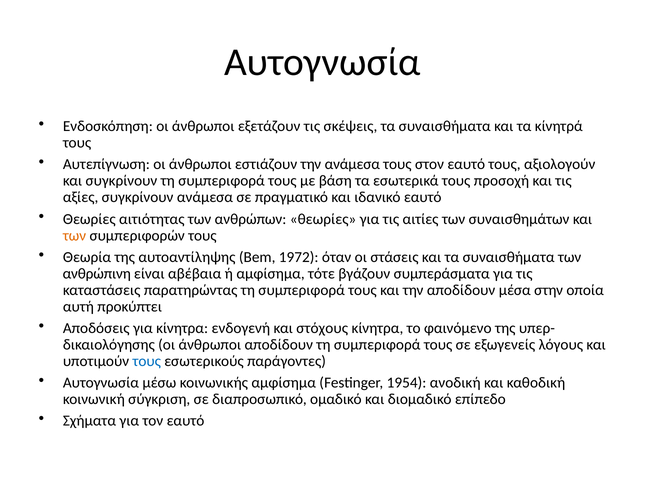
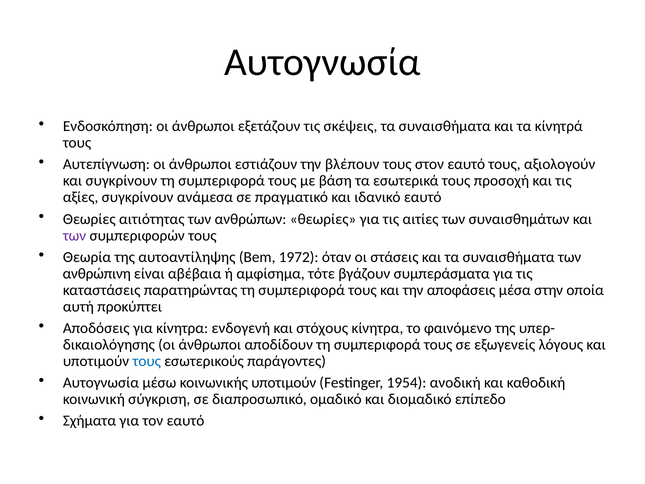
την ανάμεσα: ανάμεσα -> βλέπουν (352, 164)
των colour: orange -> purple (75, 235)
την αποδίδουν: αποδίδουν -> αποφάσεις (461, 290)
κοινωνικής αμφίσημα: αμφίσημα -> υποτιμούν (284, 382)
